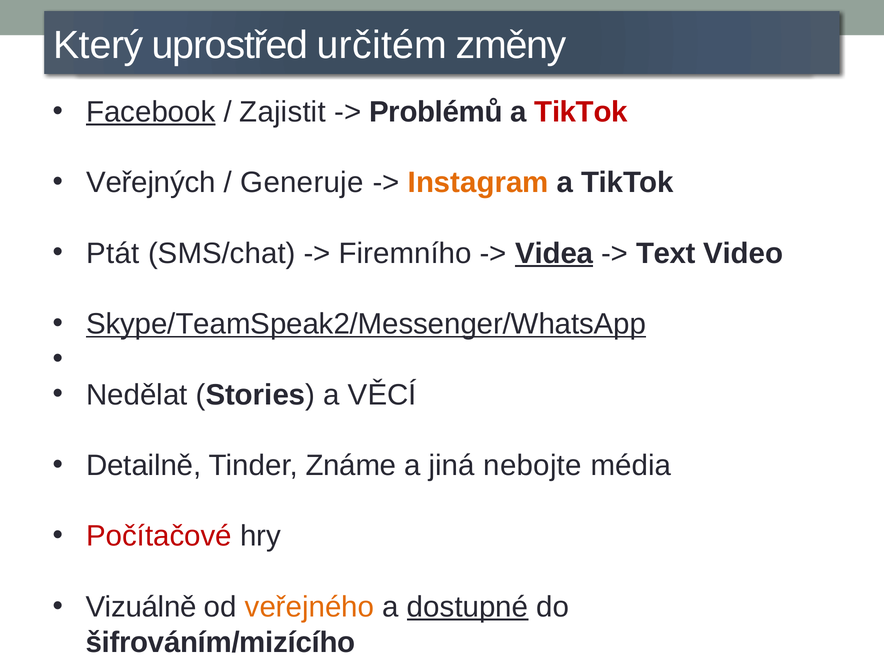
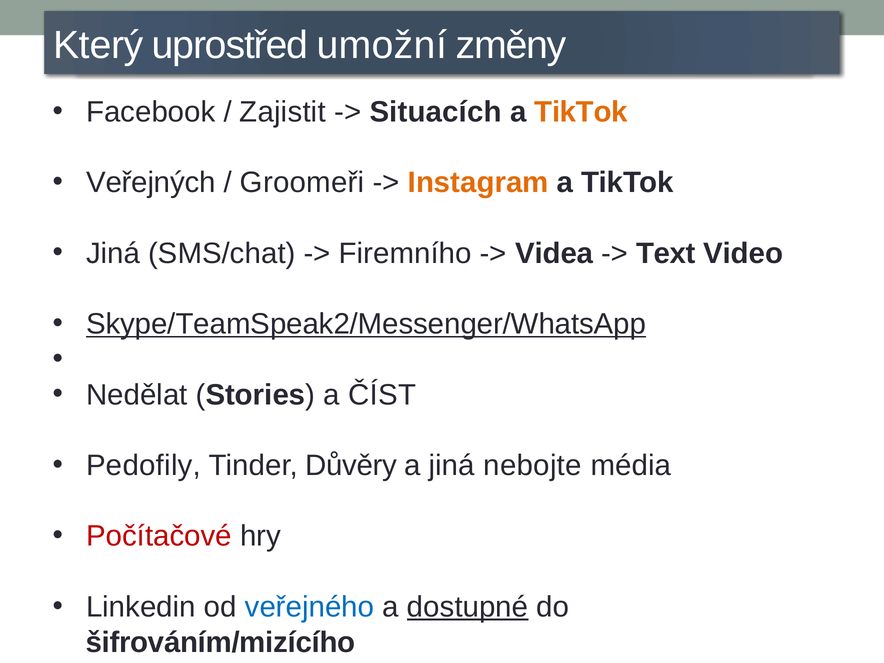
určitém: určitém -> umožní (382, 45)
Facebook underline: present -> none (151, 112)
Problémů: Problémů -> Situacích (436, 112)
TikTok colour: red -> orange (581, 112)
Generuje: Generuje -> Groomeři (302, 183)
Ptát: Ptát -> Jiná (113, 253)
Videa underline: present -> none (554, 253)
VĚCÍ: VĚCÍ -> ČÍST (382, 395)
Detailně: Detailně -> Pedofily (144, 466)
Známe: Známe -> Důvěry (351, 466)
Vizuálně: Vizuálně -> Linkedin (141, 607)
veřejného colour: orange -> blue (310, 607)
